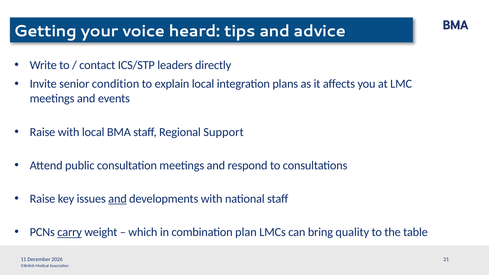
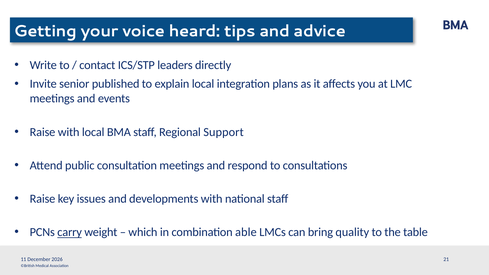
condition: condition -> published (116, 84)
and underline: present -> none (117, 199)
plan: plan -> able (246, 232)
